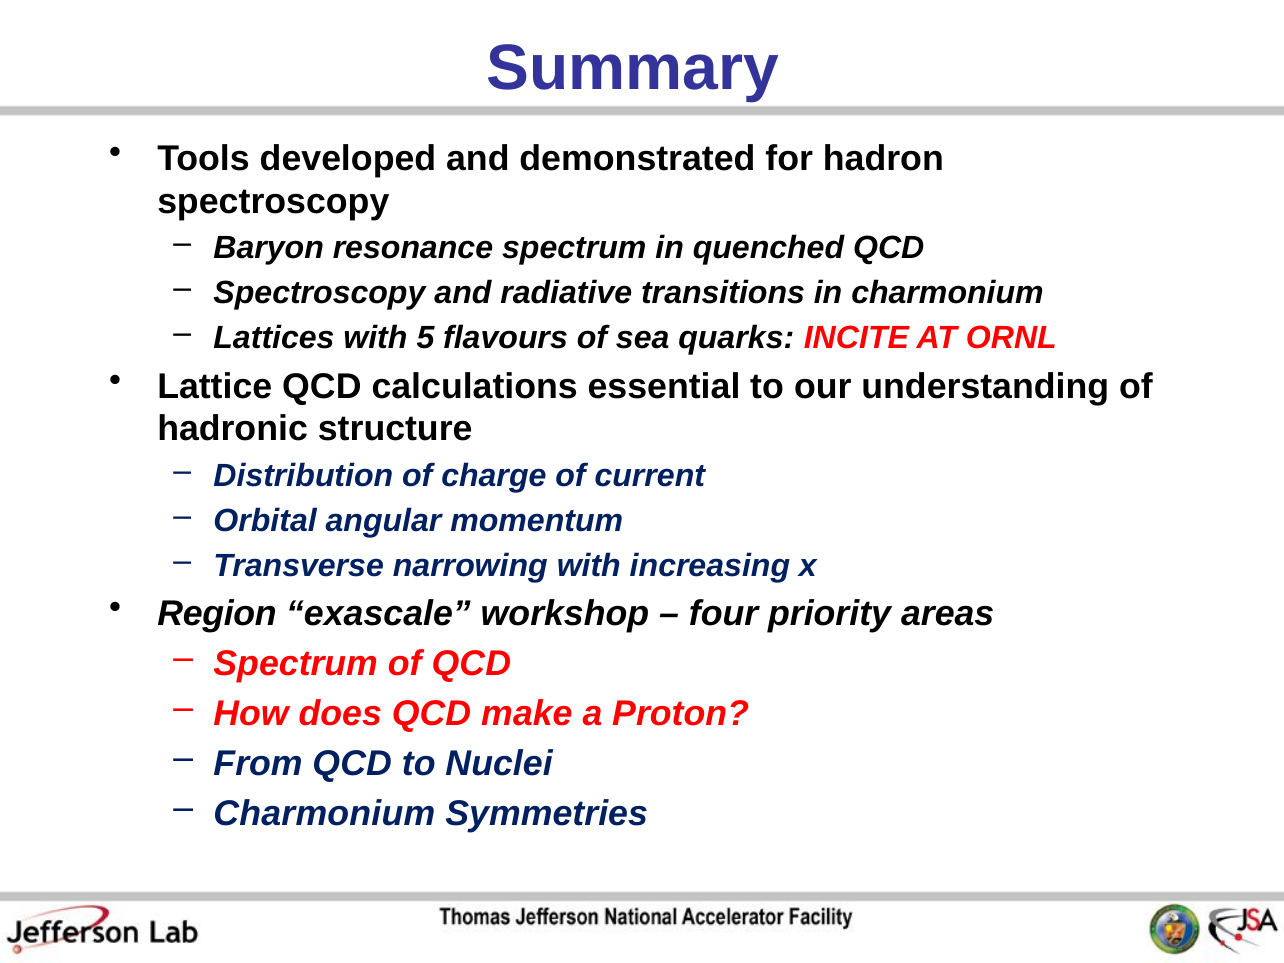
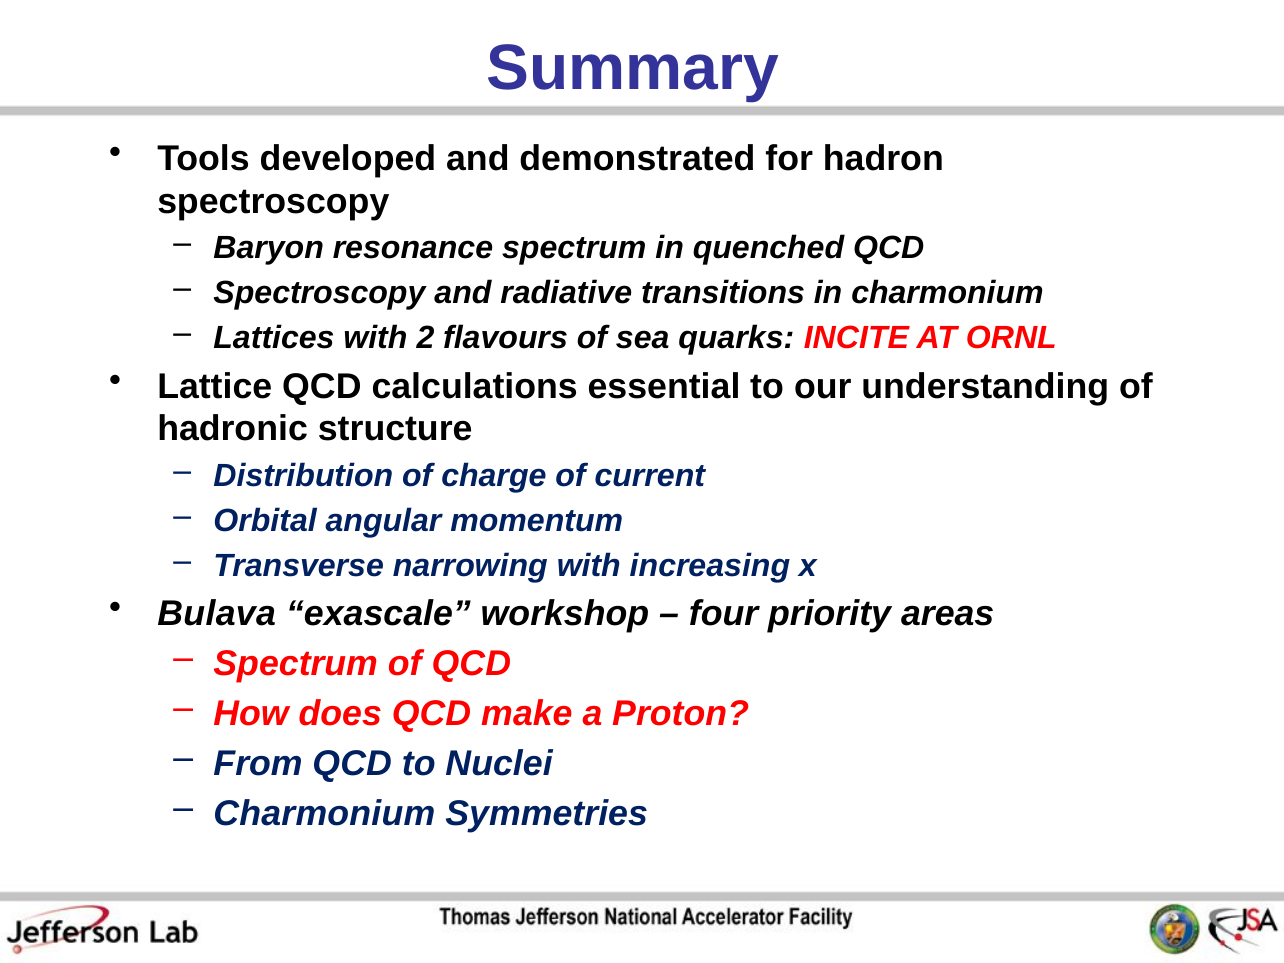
5: 5 -> 2 (425, 338)
Region: Region -> Bulava (217, 614)
